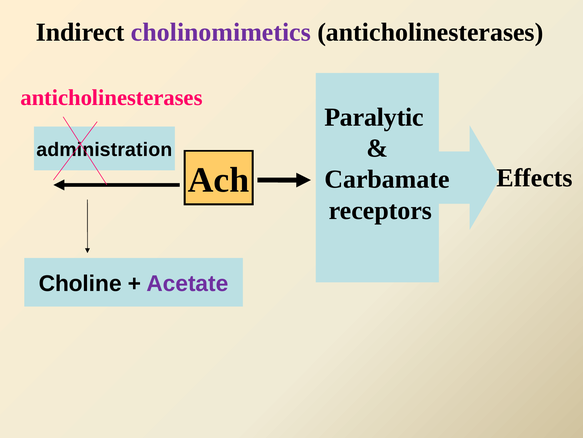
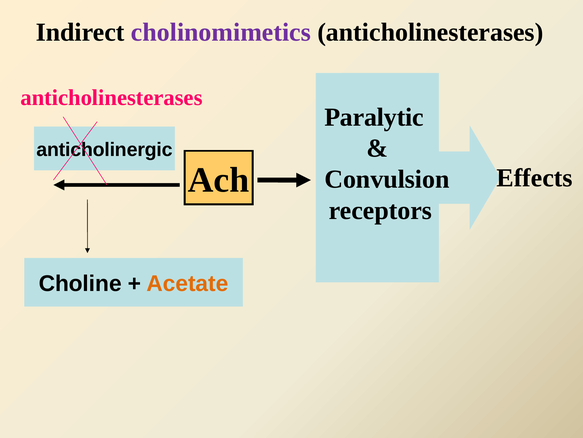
administration: administration -> anticholinergic (104, 150)
Carbamate: Carbamate -> Convulsion (387, 179)
Acetate colour: purple -> orange (187, 283)
